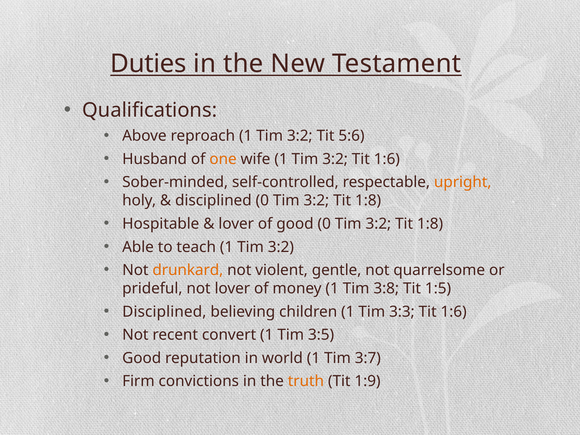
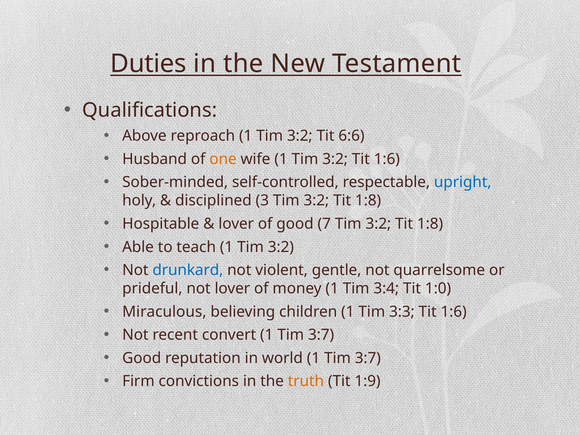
5:6: 5:6 -> 6:6 (351, 136)
upright colour: orange -> blue (463, 182)
disciplined 0: 0 -> 3 (262, 201)
good 0: 0 -> 7 (324, 224)
drunkard colour: orange -> blue (188, 270)
3:8: 3:8 -> 3:4 (386, 288)
1:5: 1:5 -> 1:0 (438, 288)
Disciplined: Disciplined -> Miraculous (164, 312)
convert 1 Tim 3:5: 3:5 -> 3:7 (321, 335)
